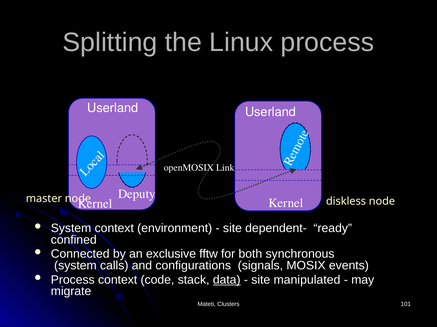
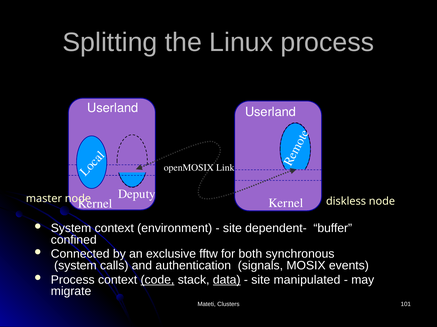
ready: ready -> buffer (333, 229)
configurations: configurations -> authentication (193, 266)
code underline: none -> present (157, 280)
